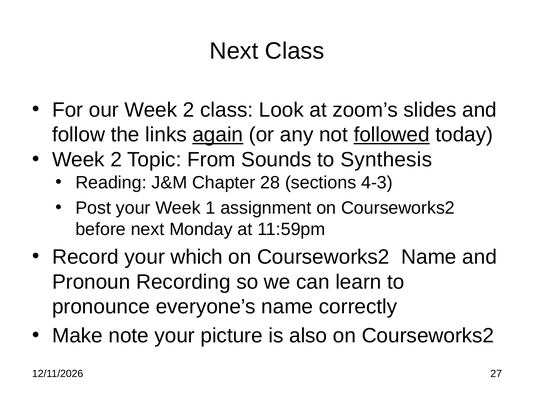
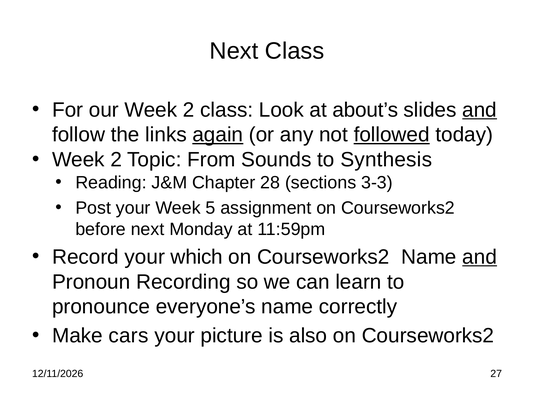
zoom’s: zoom’s -> about’s (365, 110)
and underline: none -> present (480, 110)
4-3: 4-3 -> 3-3 (377, 183)
1: 1 -> 5 (211, 208)
and underline: none -> present (480, 257)
note: note -> cars (129, 336)
